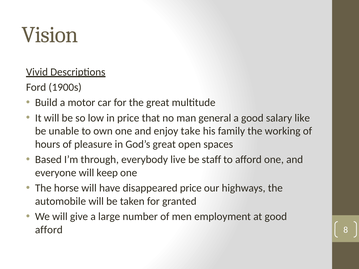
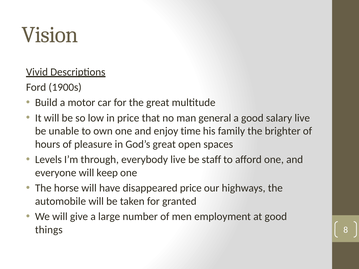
salary like: like -> live (302, 118)
take: take -> time (191, 131)
working: working -> brighter (283, 131)
Based: Based -> Levels (48, 160)
afford: afford -> things (49, 230)
